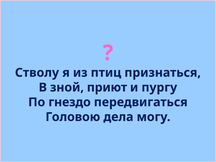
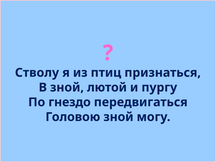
приют: приют -> лютой (107, 87)
Головою дела: дела -> зной (118, 117)
